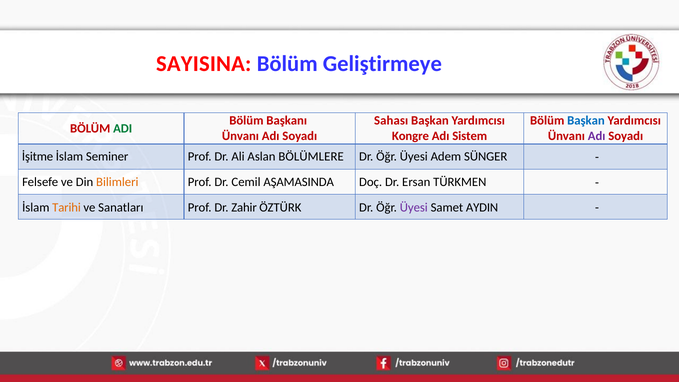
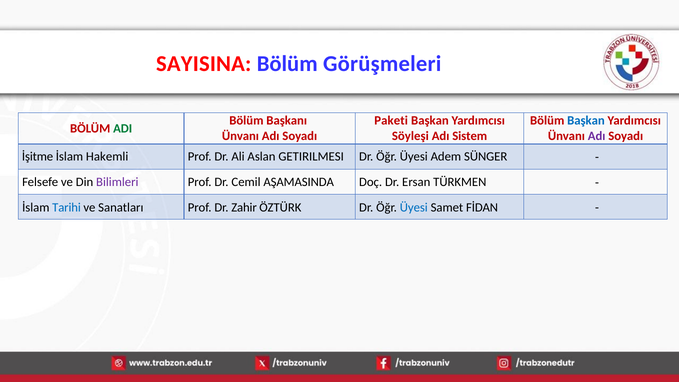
Geliştirmeye: Geliştirmeye -> Görüşmeleri (382, 64)
Sahası: Sahası -> Paketi (391, 121)
Kongre: Kongre -> Söyleşi (410, 136)
Seminer: Seminer -> Hakemli (107, 157)
BÖLÜMLERE: BÖLÜMLERE -> GETIRILMESI (311, 157)
Bilimleri colour: orange -> purple (117, 182)
Tarihi colour: orange -> blue (67, 207)
Üyesi colour: purple -> blue (414, 207)
AYDIN: AYDIN -> FİDAN (482, 207)
